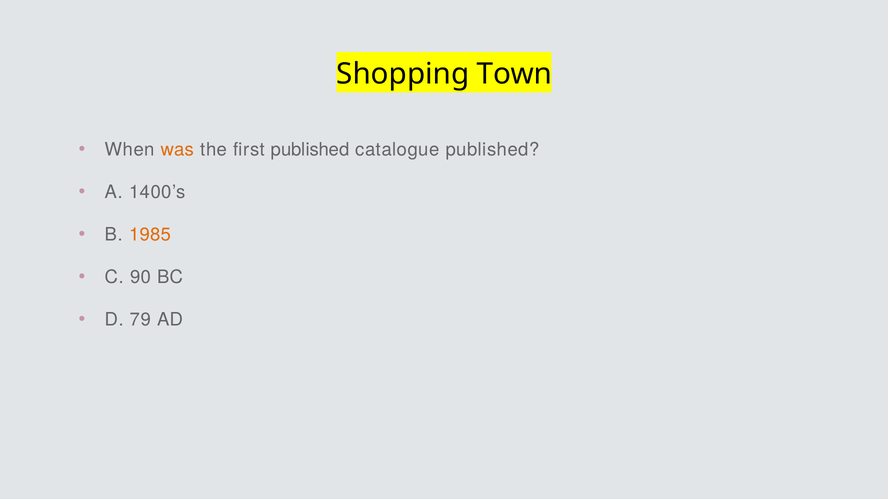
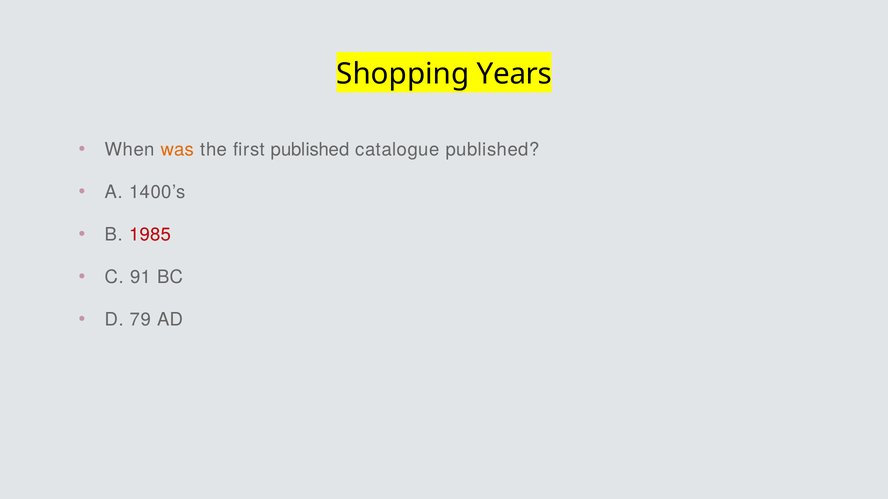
Town: Town -> Years (514, 74)
1985 colour: orange -> red (150, 235)
90: 90 -> 91 (140, 277)
